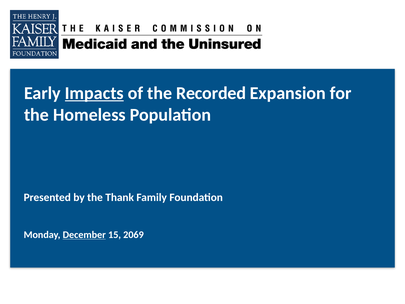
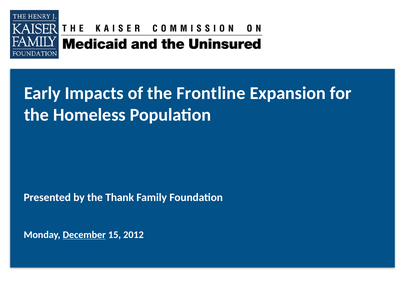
Impacts underline: present -> none (94, 93)
Recorded: Recorded -> Frontline (211, 93)
2069: 2069 -> 2012 (133, 235)
